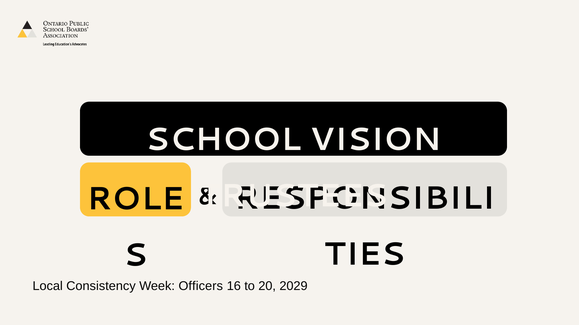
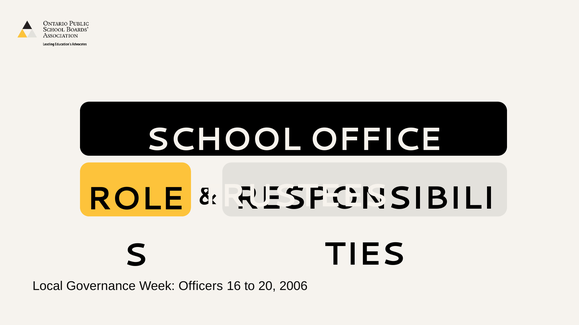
VISION: VISION -> OFFICE (376, 140)
Consistency: Consistency -> Governance (101, 286)
2029: 2029 -> 2006 (293, 286)
